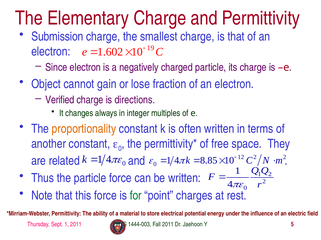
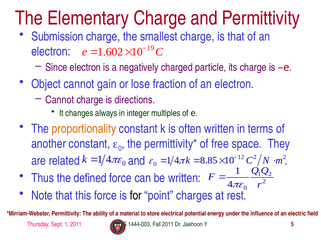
Verified: Verified -> Cannot (60, 100)
the particle: particle -> defined (90, 179)
for colour: green -> black (136, 196)
